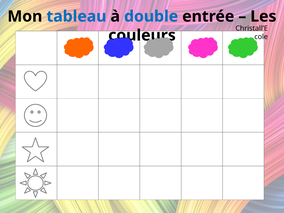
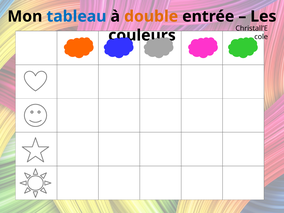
double colour: blue -> orange (151, 16)
